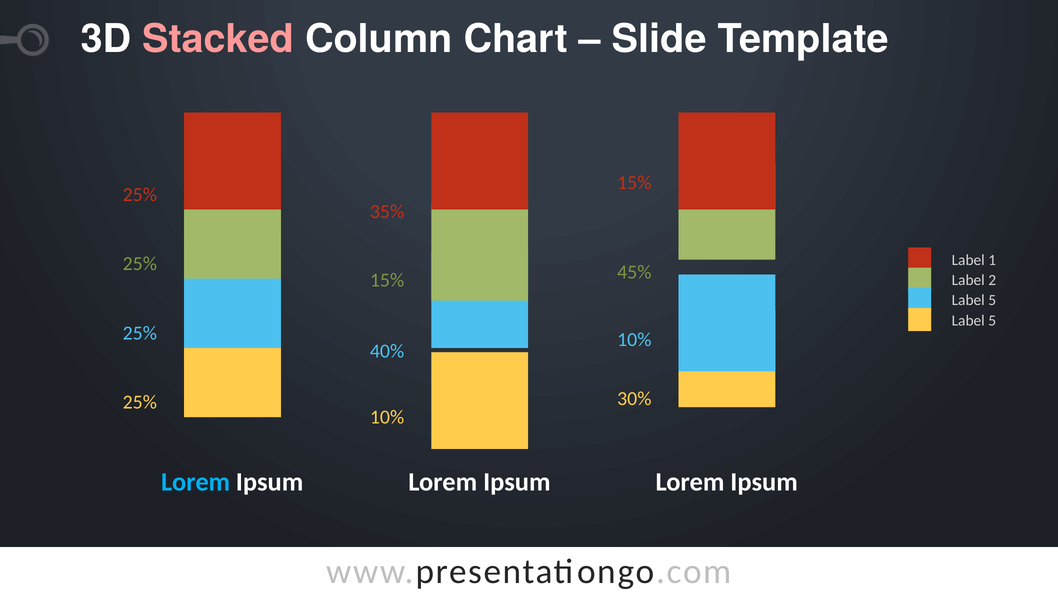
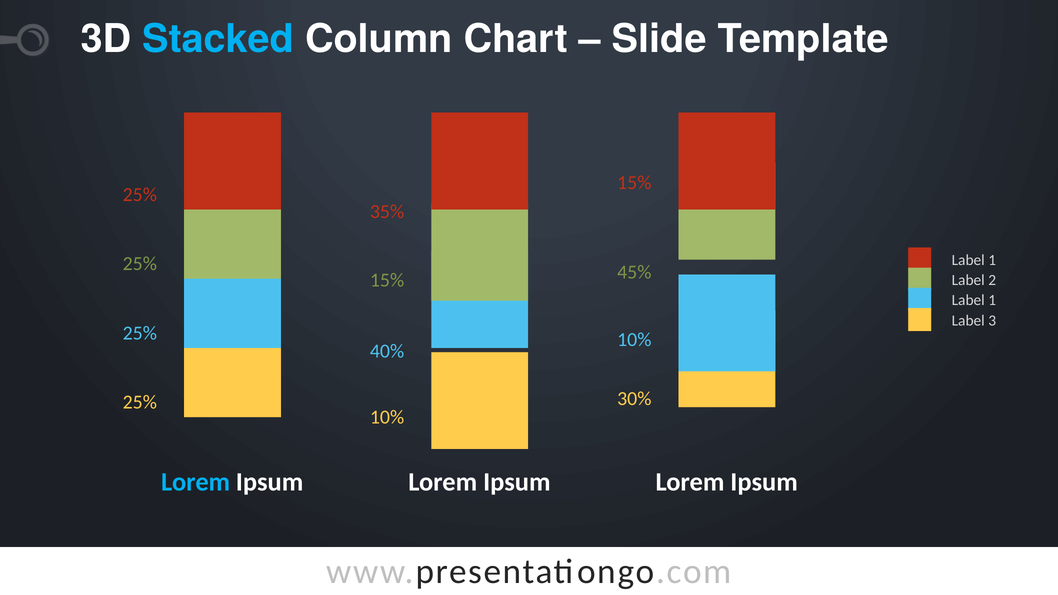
Stacked colour: pink -> light blue (218, 39)
5: 5 -> 1 (992, 300)
5: 5 -> 3 (992, 321)
